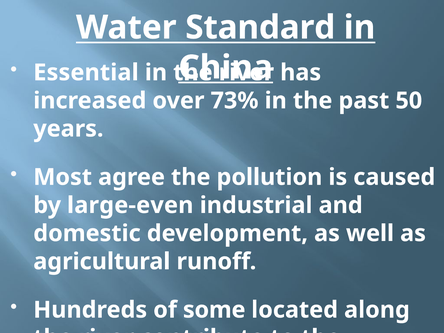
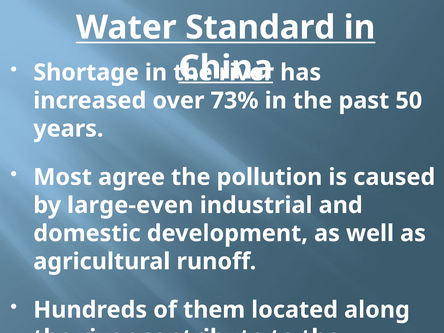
Essential: Essential -> Shortage (86, 73)
some: some -> them (214, 310)
